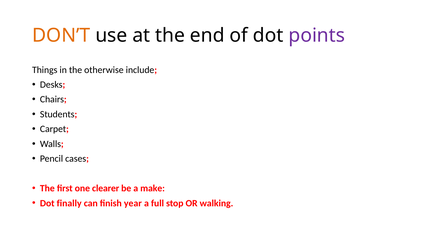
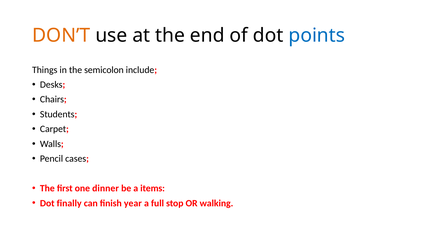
points colour: purple -> blue (317, 35)
otherwise: otherwise -> semicolon (104, 70)
clearer: clearer -> dinner (106, 188)
make: make -> items (153, 188)
